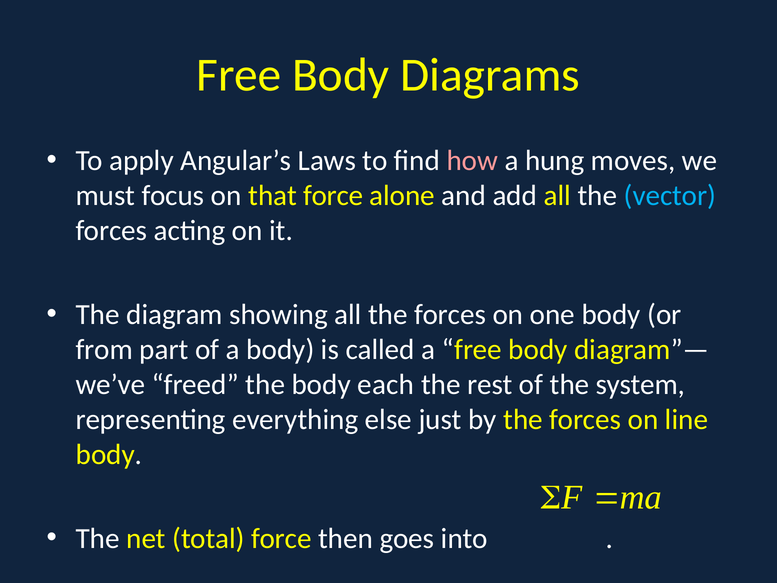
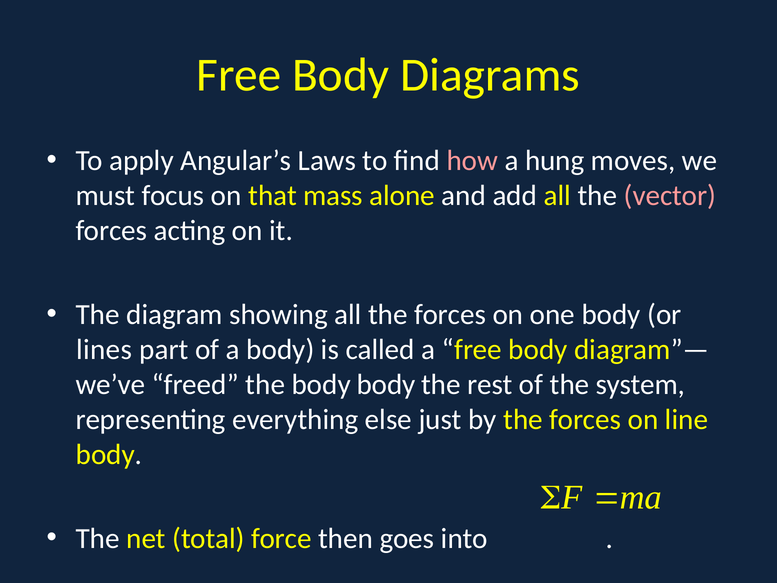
that force: force -> mass (333, 196)
vector colour: light blue -> pink (670, 196)
from: from -> lines (104, 349)
body each: each -> body (386, 384)
